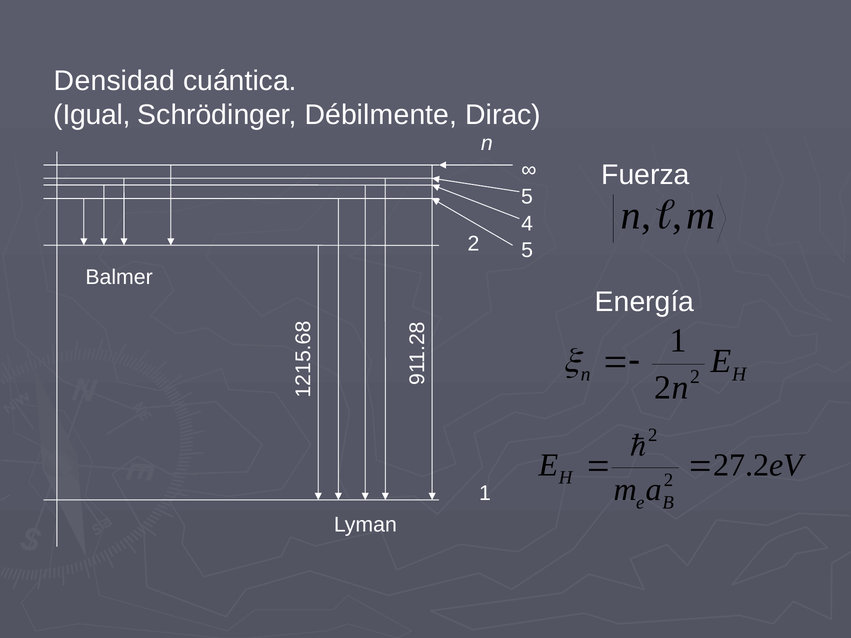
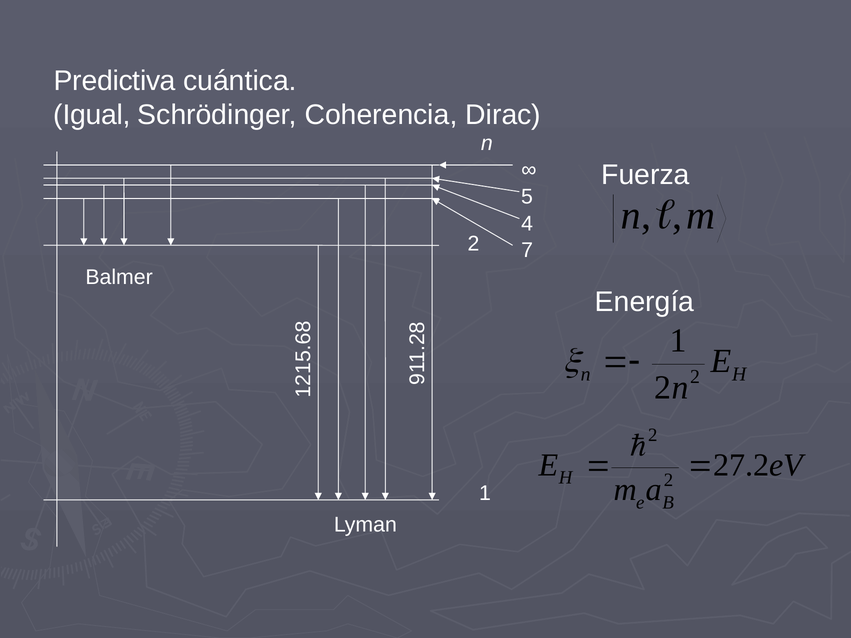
Densidad: Densidad -> Predictiva (115, 81)
Débilmente: Débilmente -> Coherencia (381, 115)
2 5: 5 -> 7 (527, 251)
